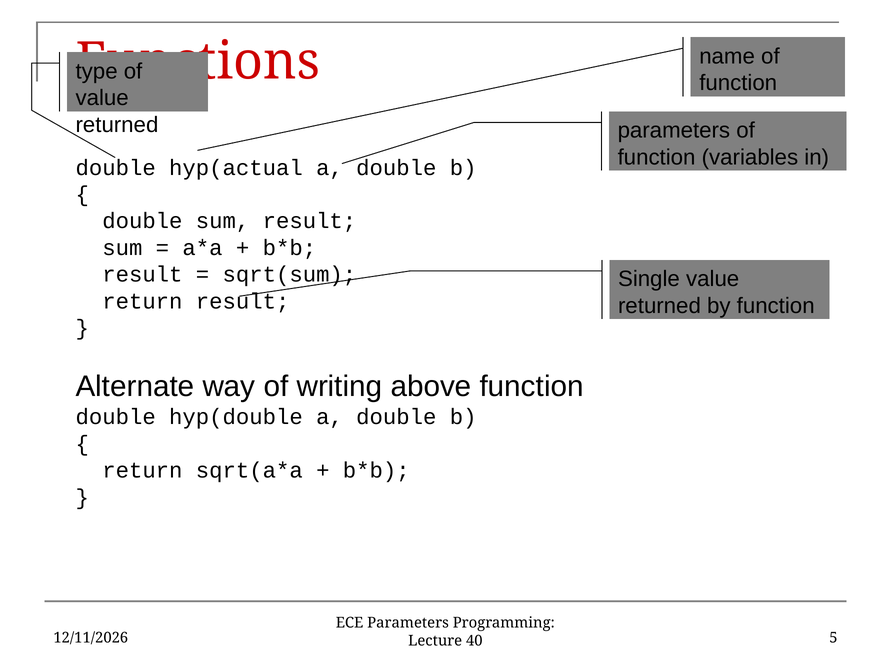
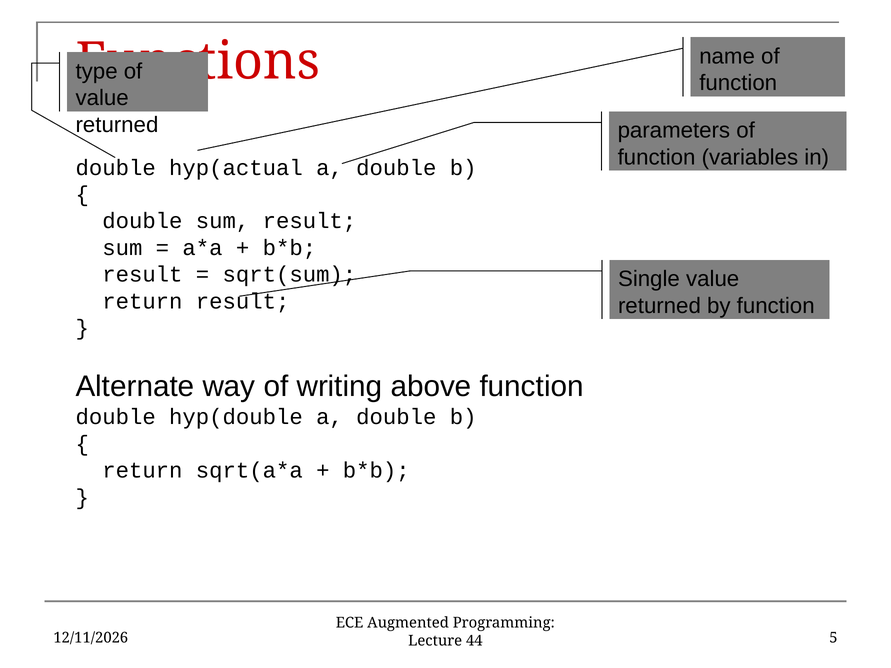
ECE Parameters: Parameters -> Augmented (408, 623)
40: 40 -> 44 (474, 641)
